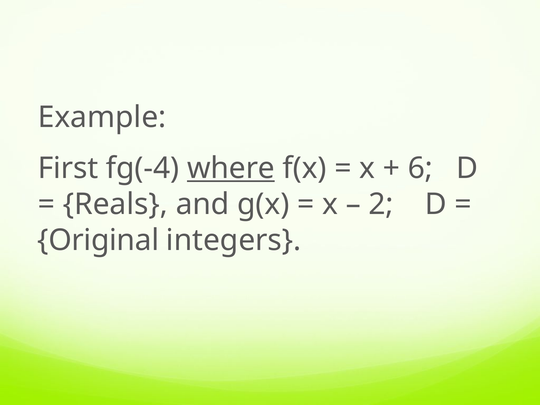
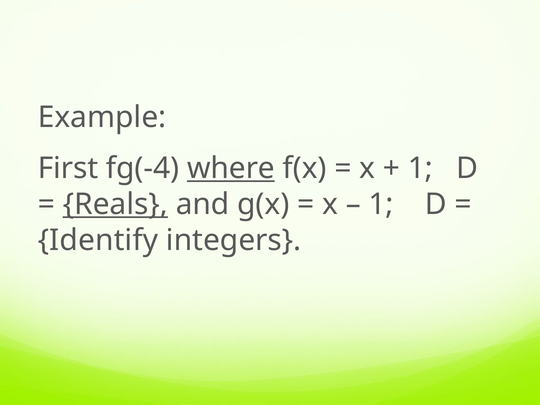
6: 6 -> 1 (420, 168)
Reals underline: none -> present (115, 204)
2: 2 -> 1 (381, 204)
Original: Original -> Identify (98, 240)
